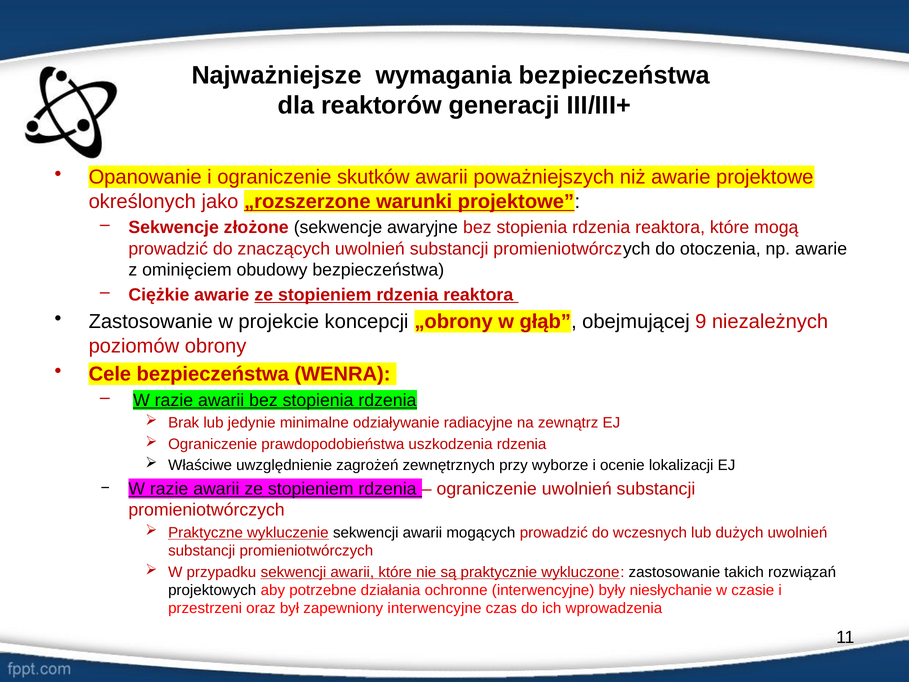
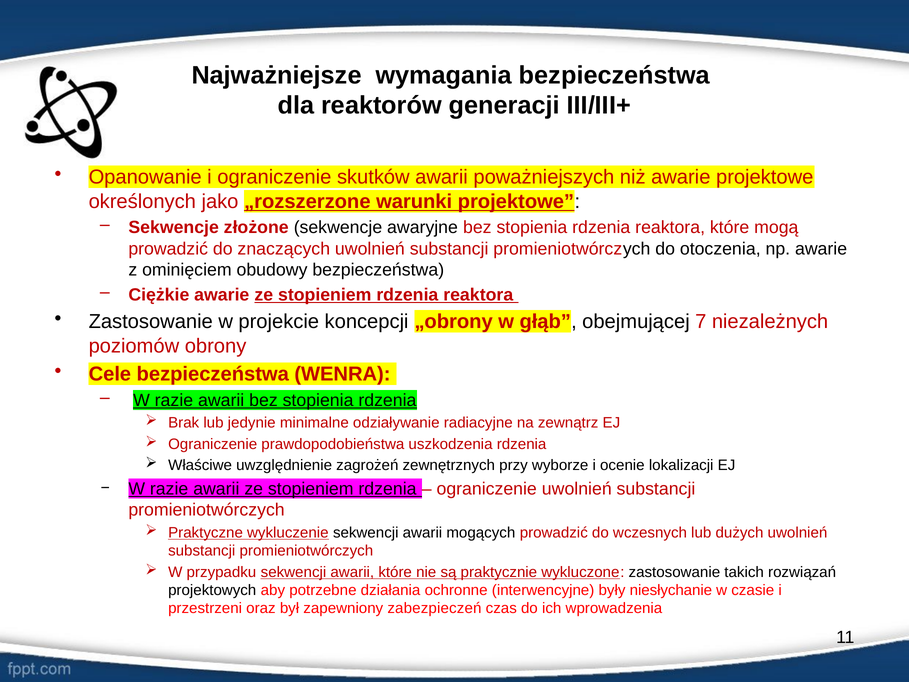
9: 9 -> 7 (701, 322)
zapewniony interwencyjne: interwencyjne -> zabezpieczeń (434, 608)
